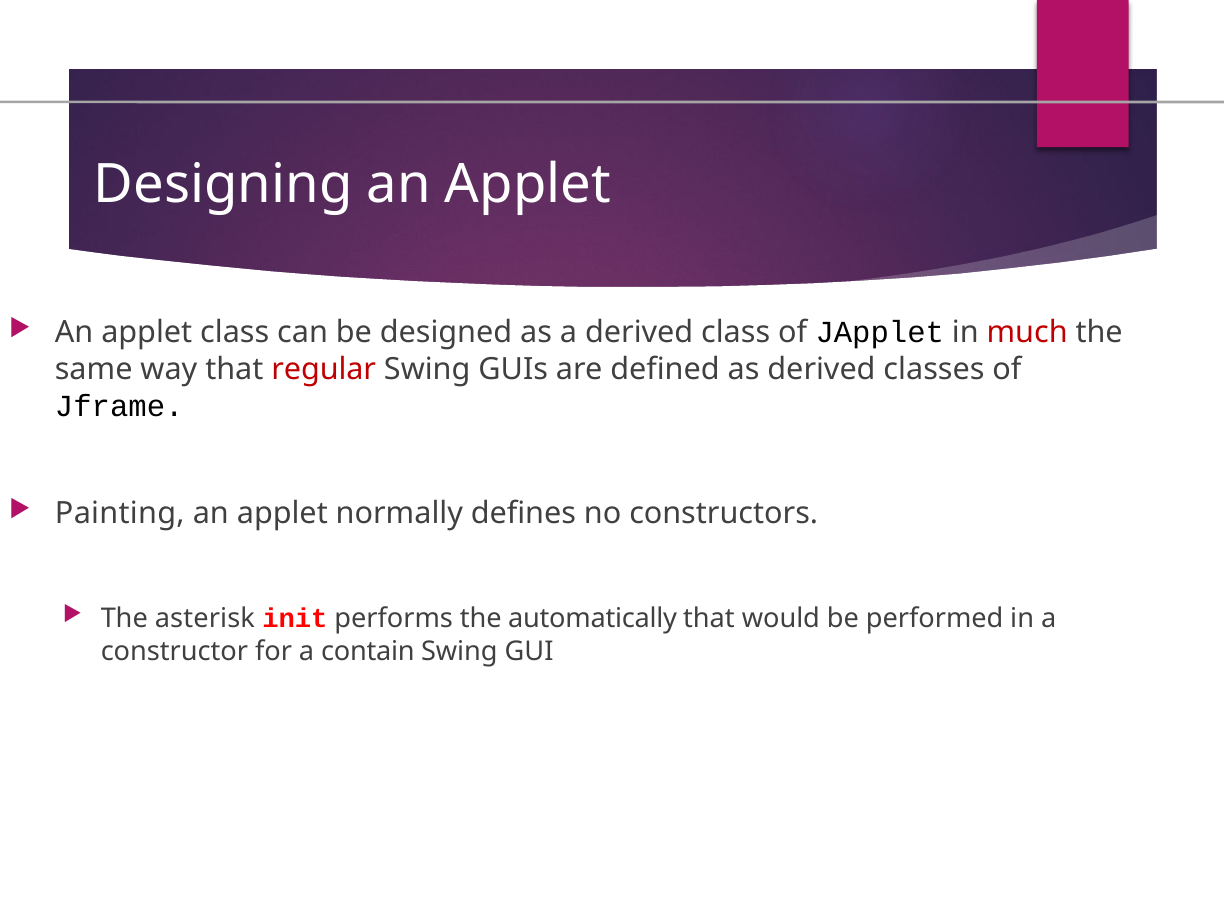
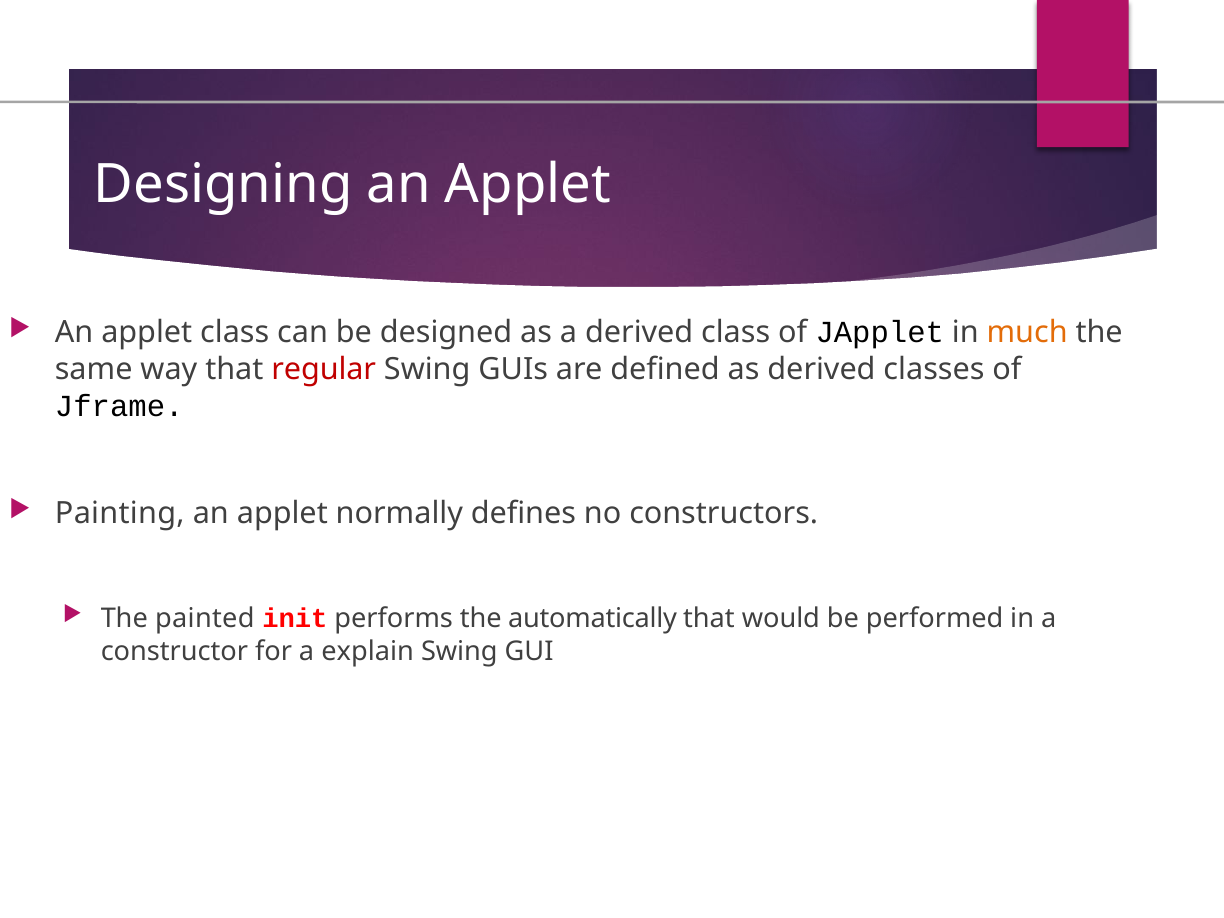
much colour: red -> orange (1027, 333)
asterisk: asterisk -> painted (205, 619)
contain: contain -> explain (368, 651)
